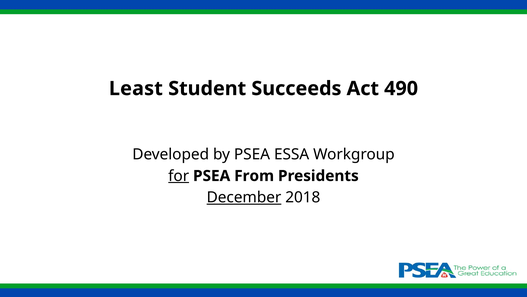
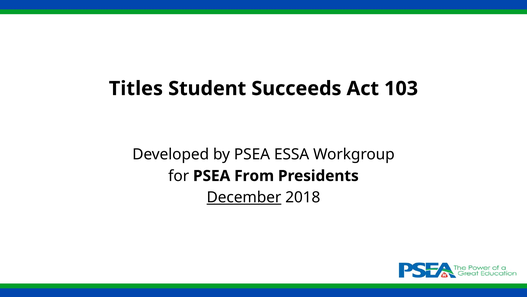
Least: Least -> Titles (136, 88)
490: 490 -> 103 (401, 88)
for underline: present -> none (179, 176)
